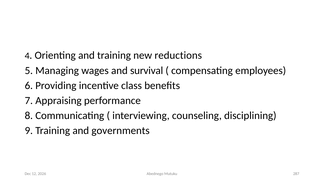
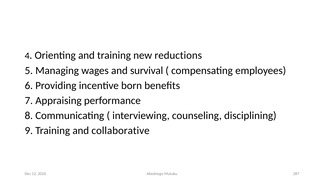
class: class -> born (132, 86)
governments: governments -> collaborative (121, 131)
